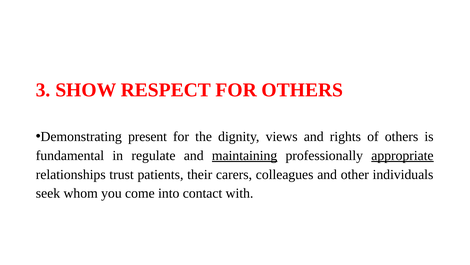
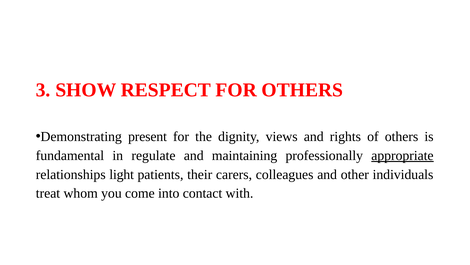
maintaining underline: present -> none (245, 155)
trust: trust -> light (122, 174)
seek: seek -> treat (48, 193)
